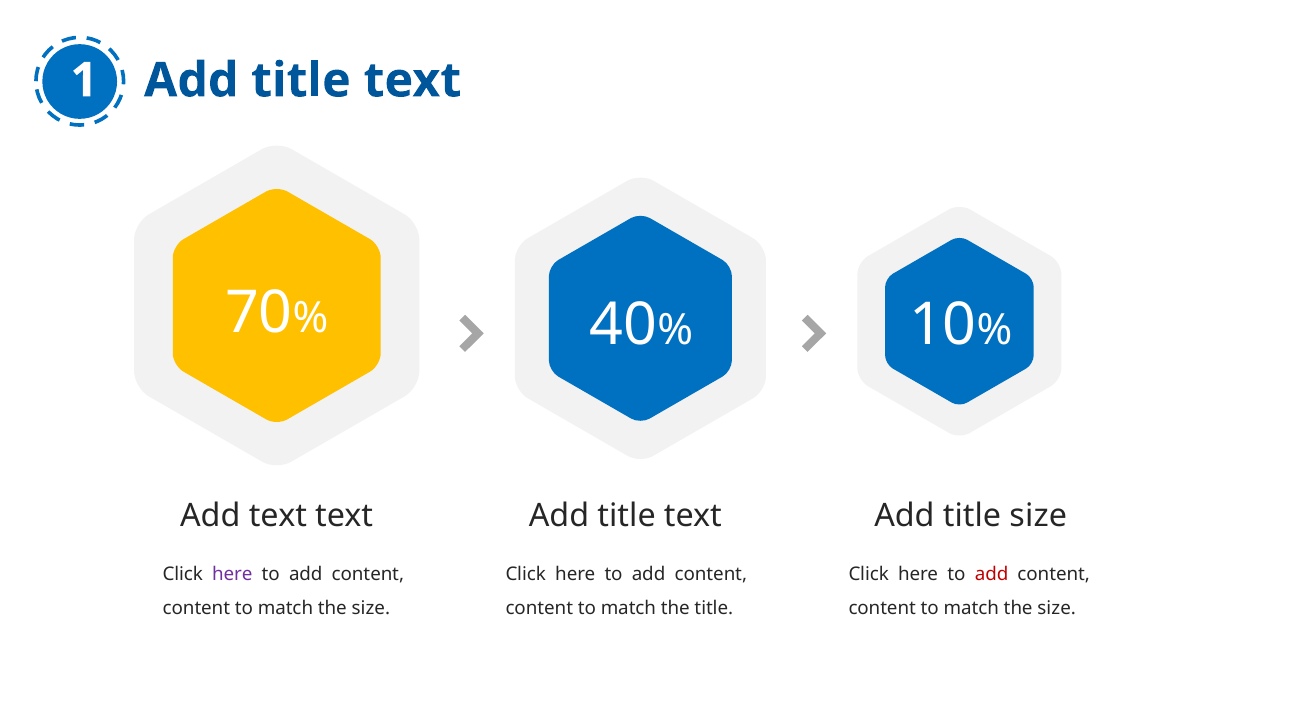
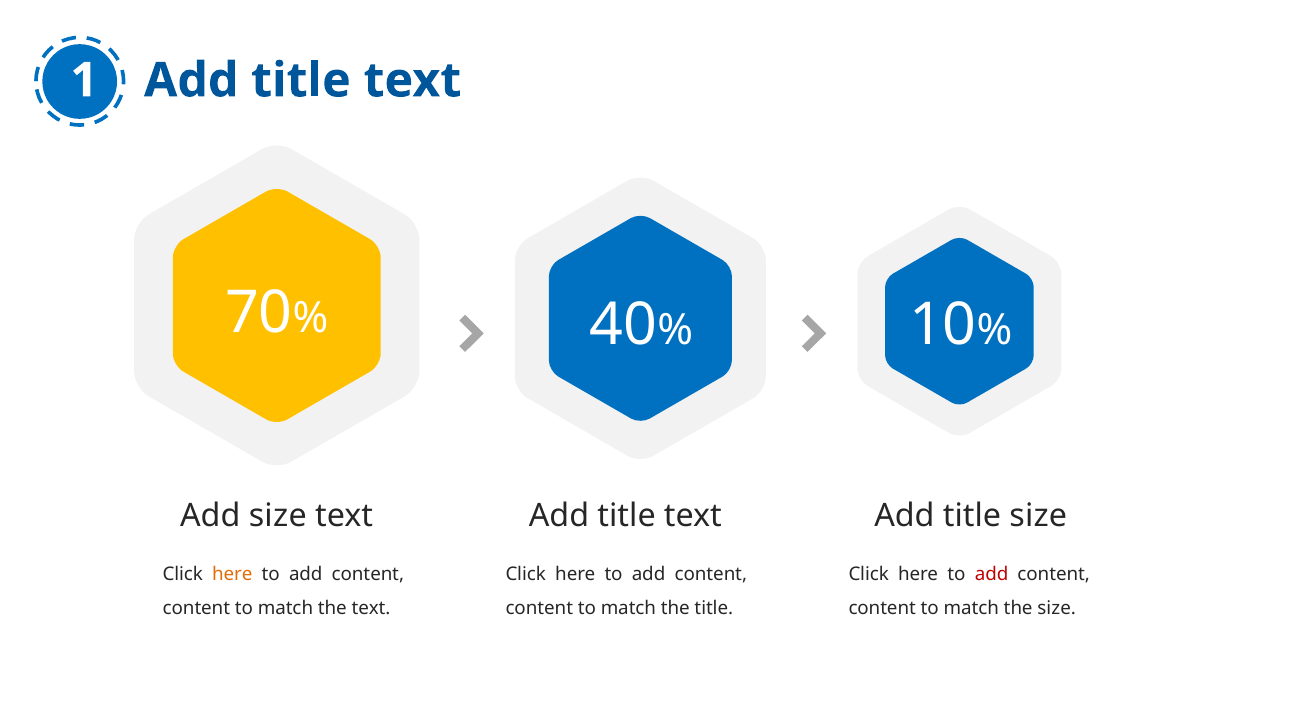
Add text: text -> size (278, 516)
here colour: purple -> orange (232, 574)
size: size -> text (371, 608)
